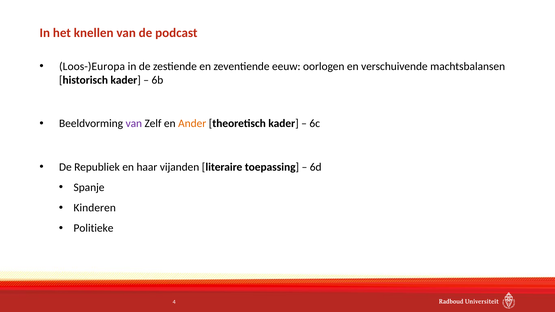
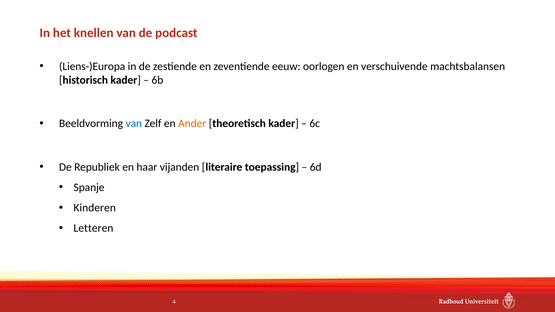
Loos-)Europa: Loos-)Europa -> Liens-)Europa (92, 66)
van colour: purple -> blue (134, 124)
Politieke: Politieke -> Letteren (93, 228)
